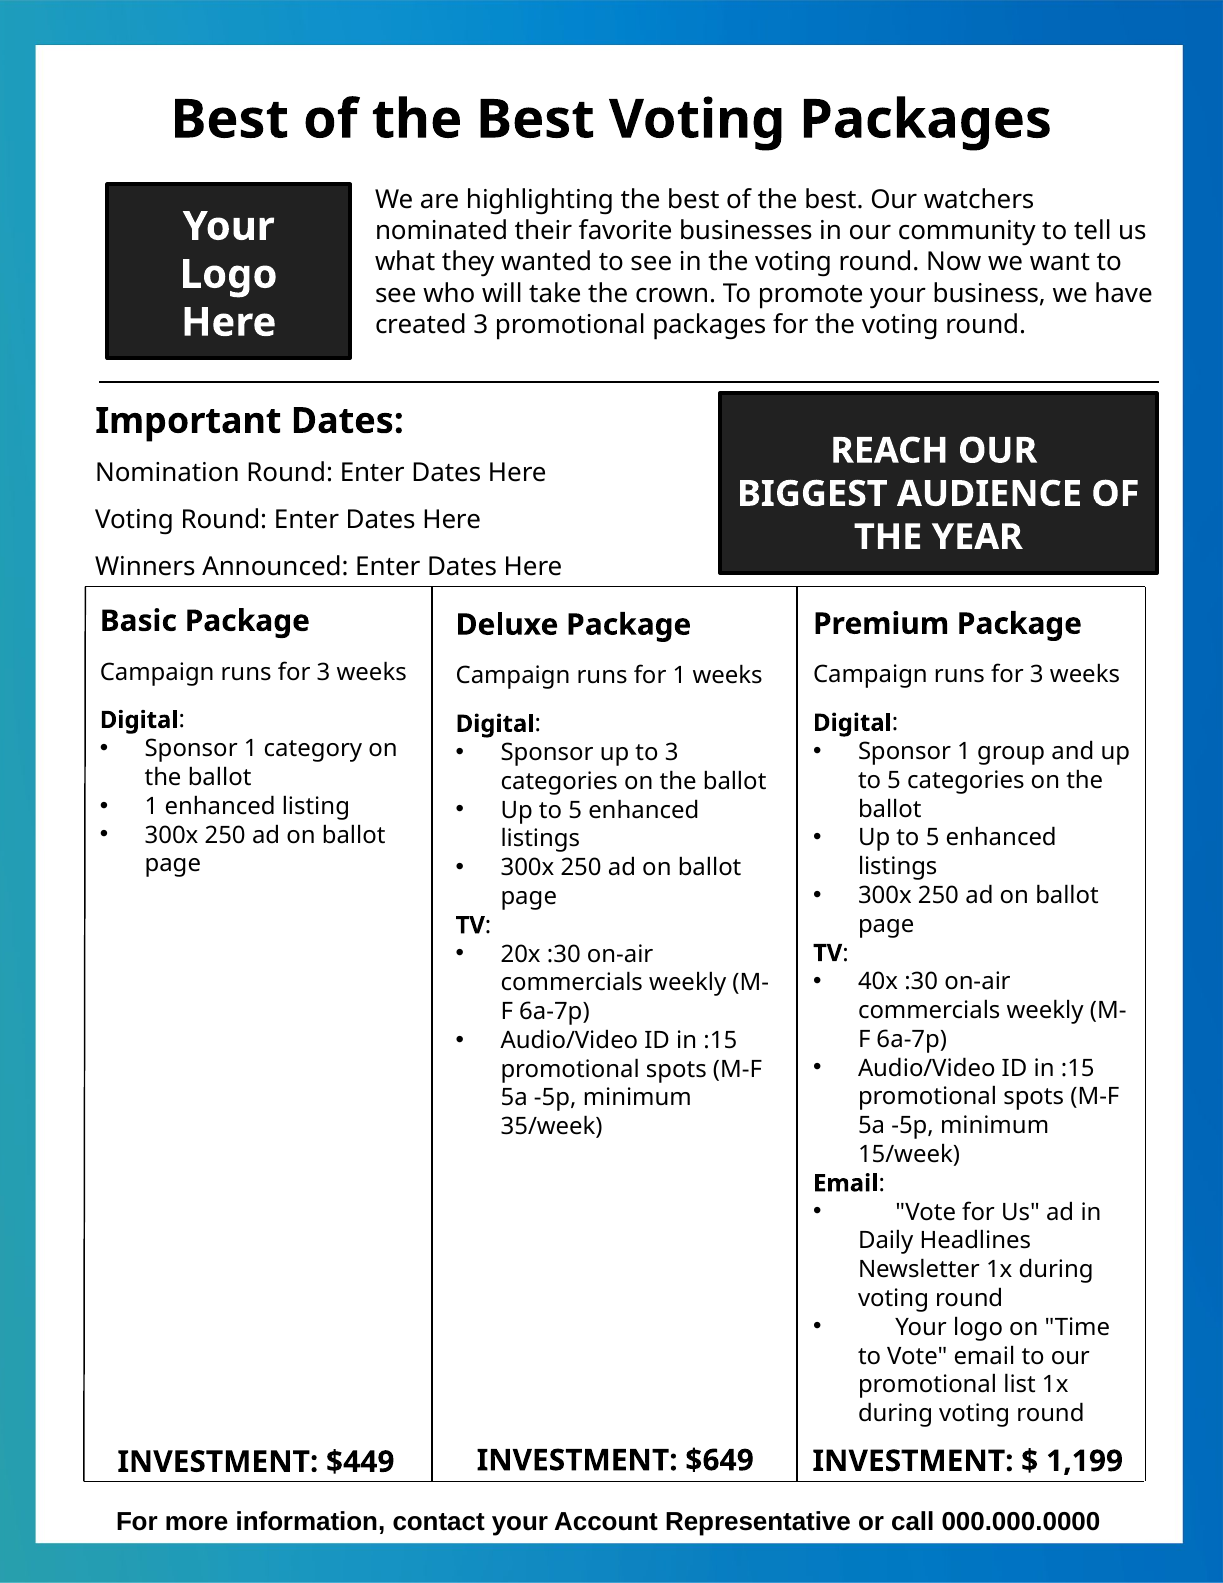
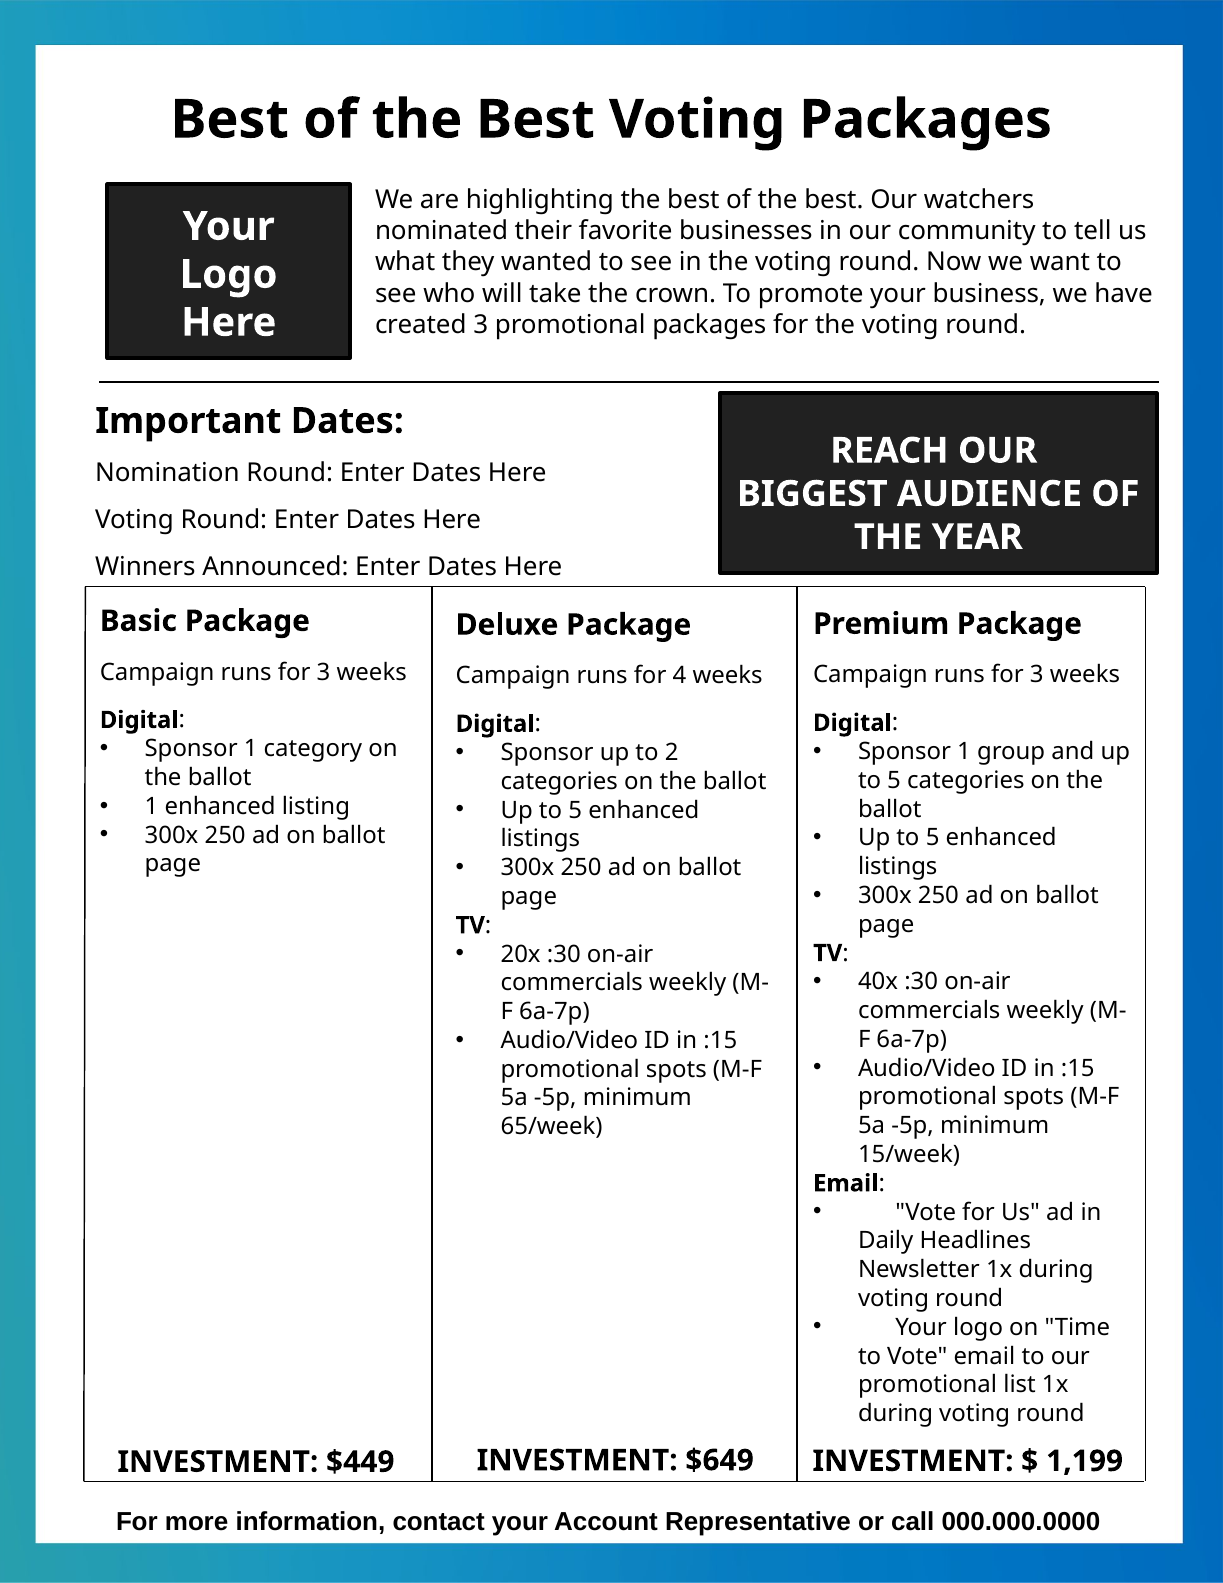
for 1: 1 -> 4 (679, 676)
to 3: 3 -> 2 (672, 753)
35/week: 35/week -> 65/week (552, 1127)
